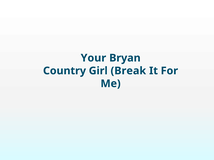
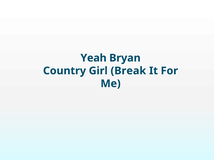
Your: Your -> Yeah (94, 58)
